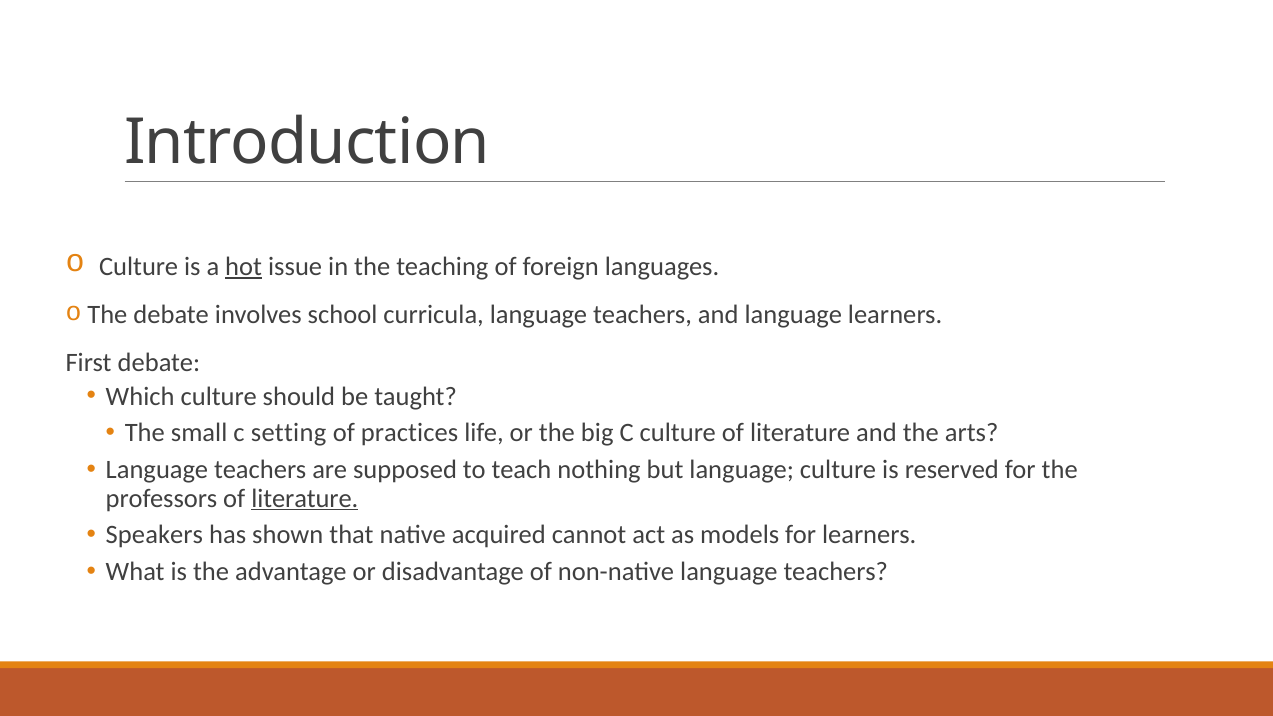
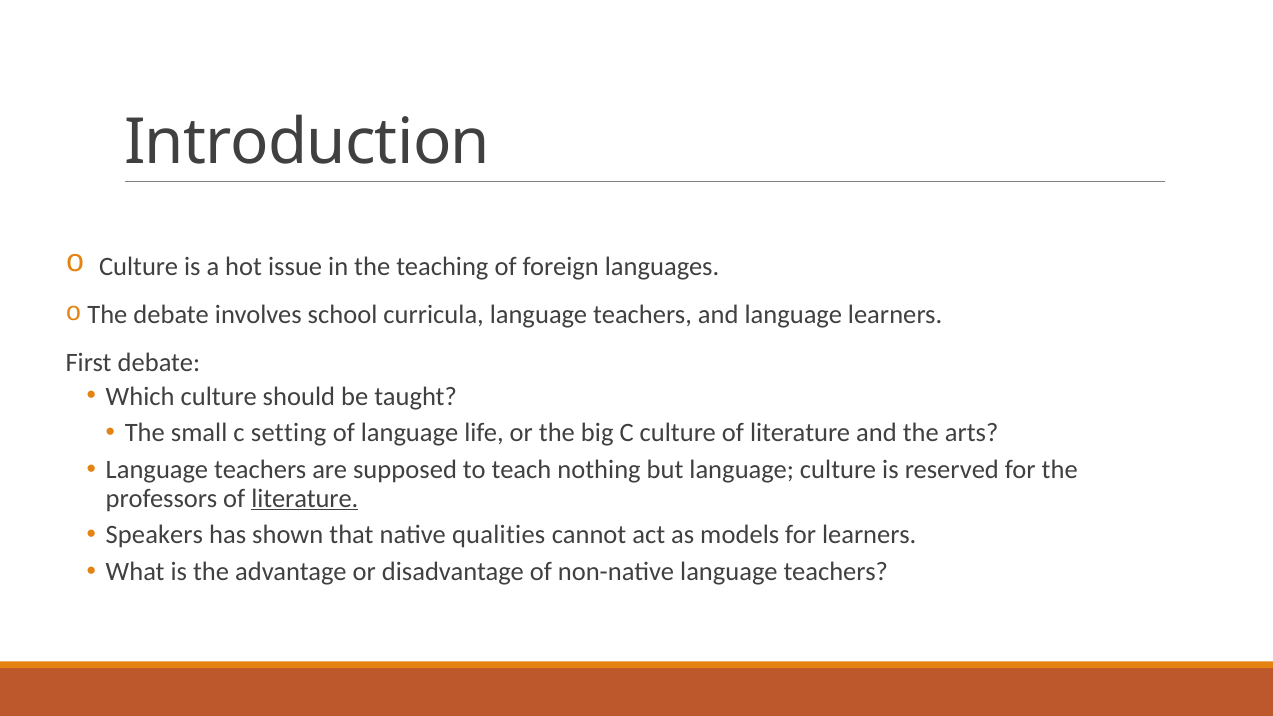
hot underline: present -> none (244, 267)
of practices: practices -> language (410, 433)
acquired: acquired -> qualities (499, 535)
